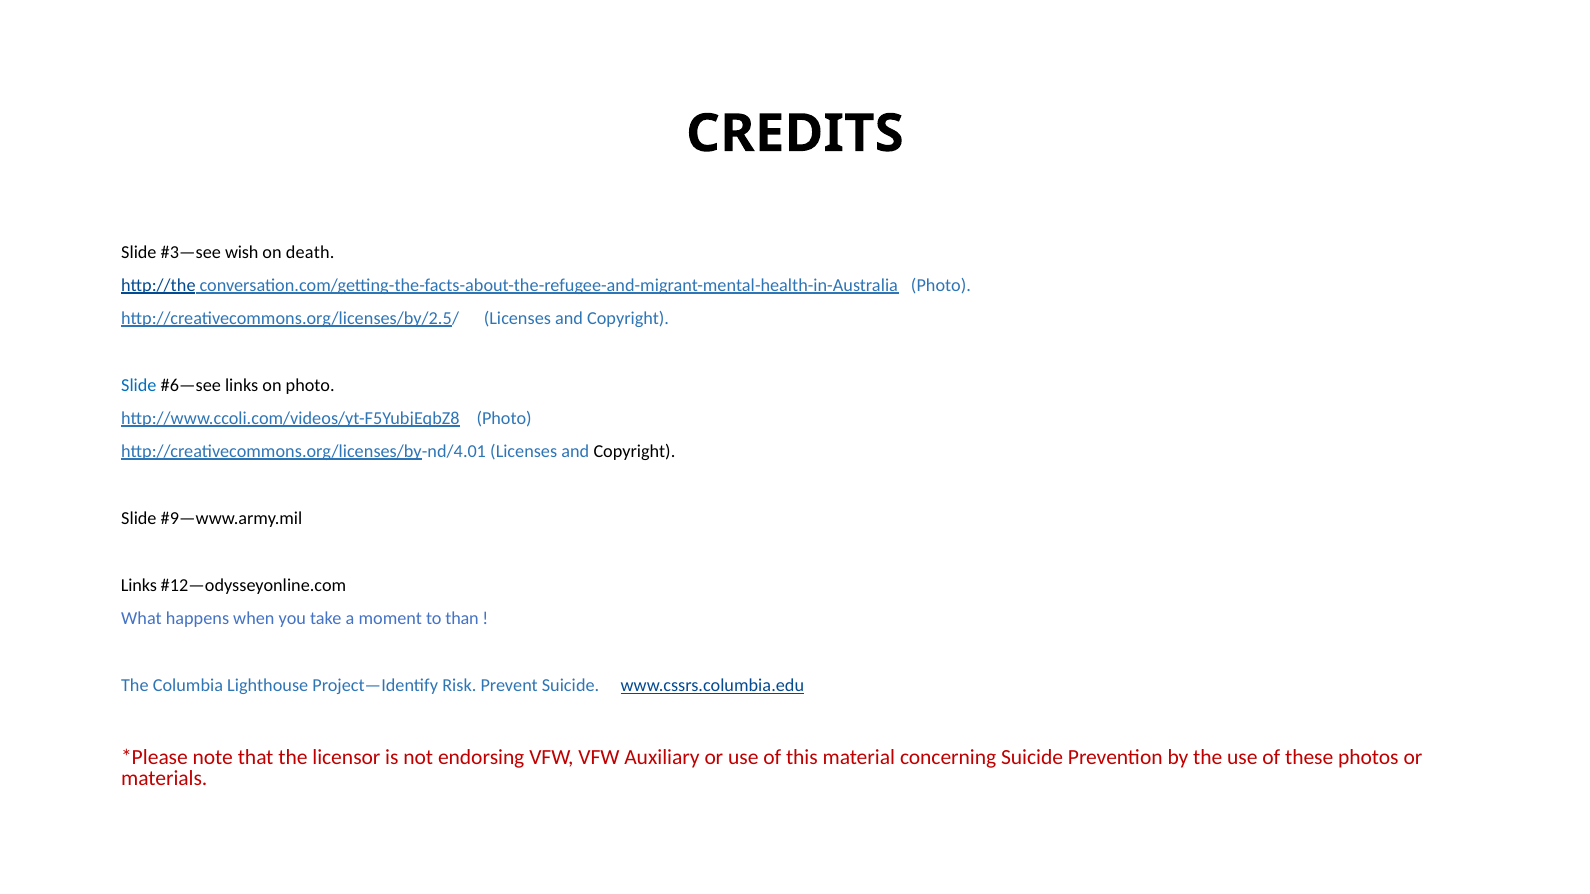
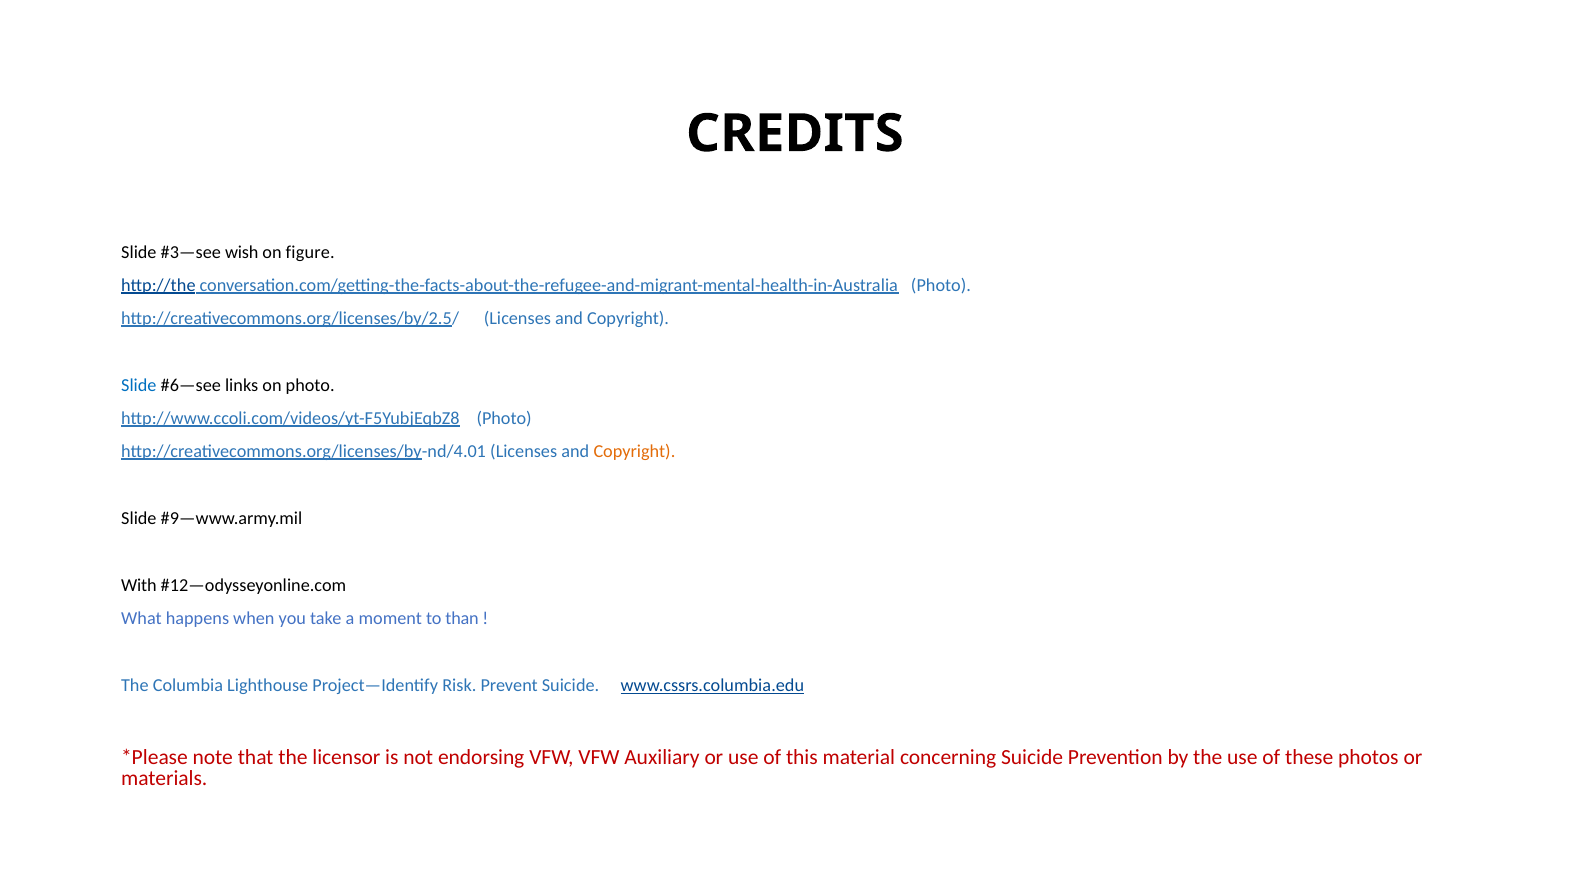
death: death -> figure (310, 252)
Copyright colour: black -> orange (634, 451)
Links: Links -> With (139, 586)
